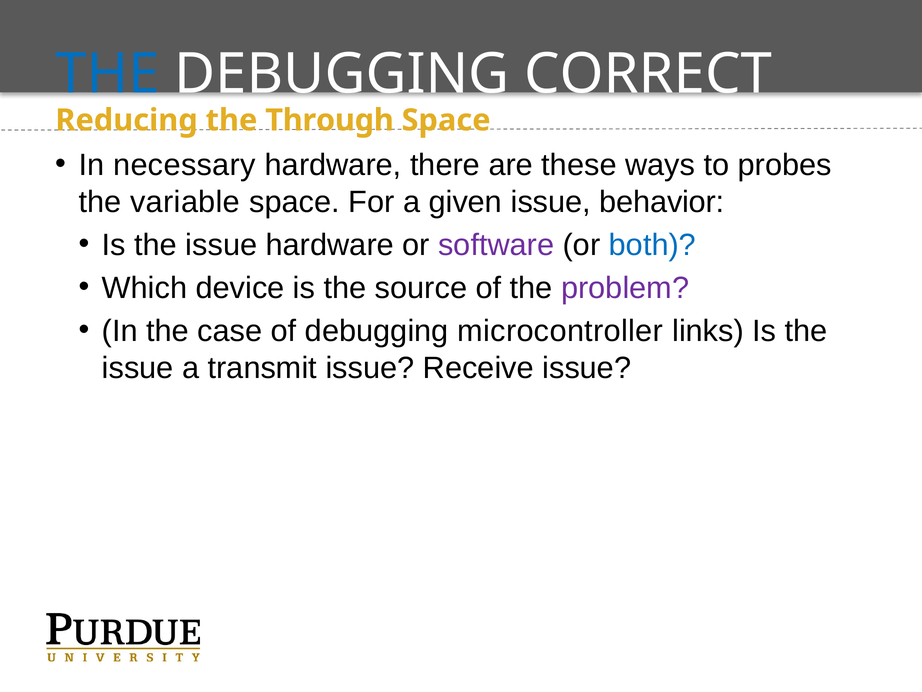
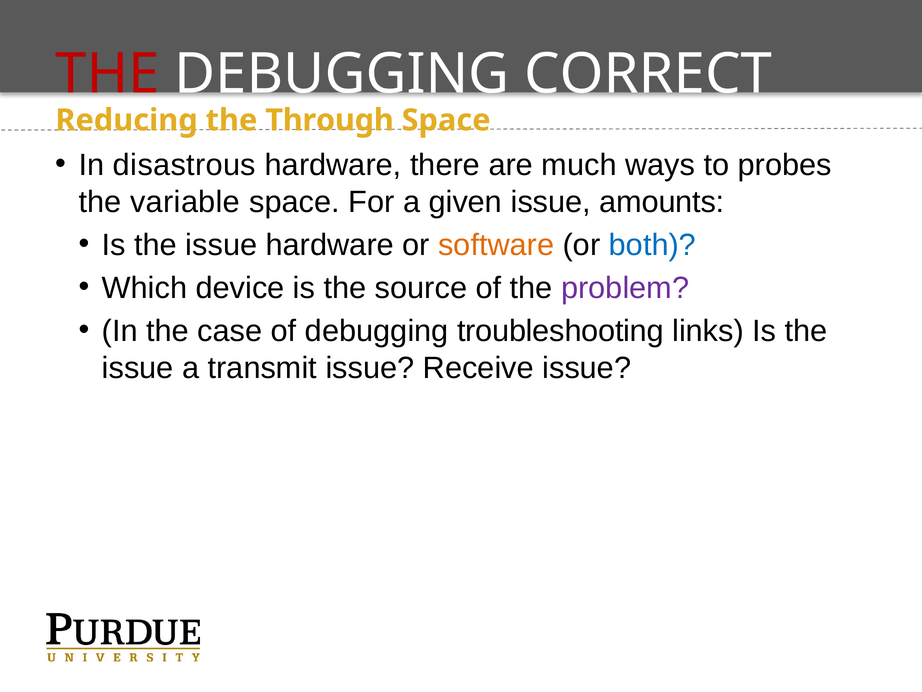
THE colour: blue -> red (107, 74)
necessary: necessary -> disastrous (184, 165)
these: these -> much (579, 165)
behavior: behavior -> amounts (662, 202)
software colour: purple -> orange (496, 245)
microcontroller: microcontroller -> troubleshooting (560, 331)
